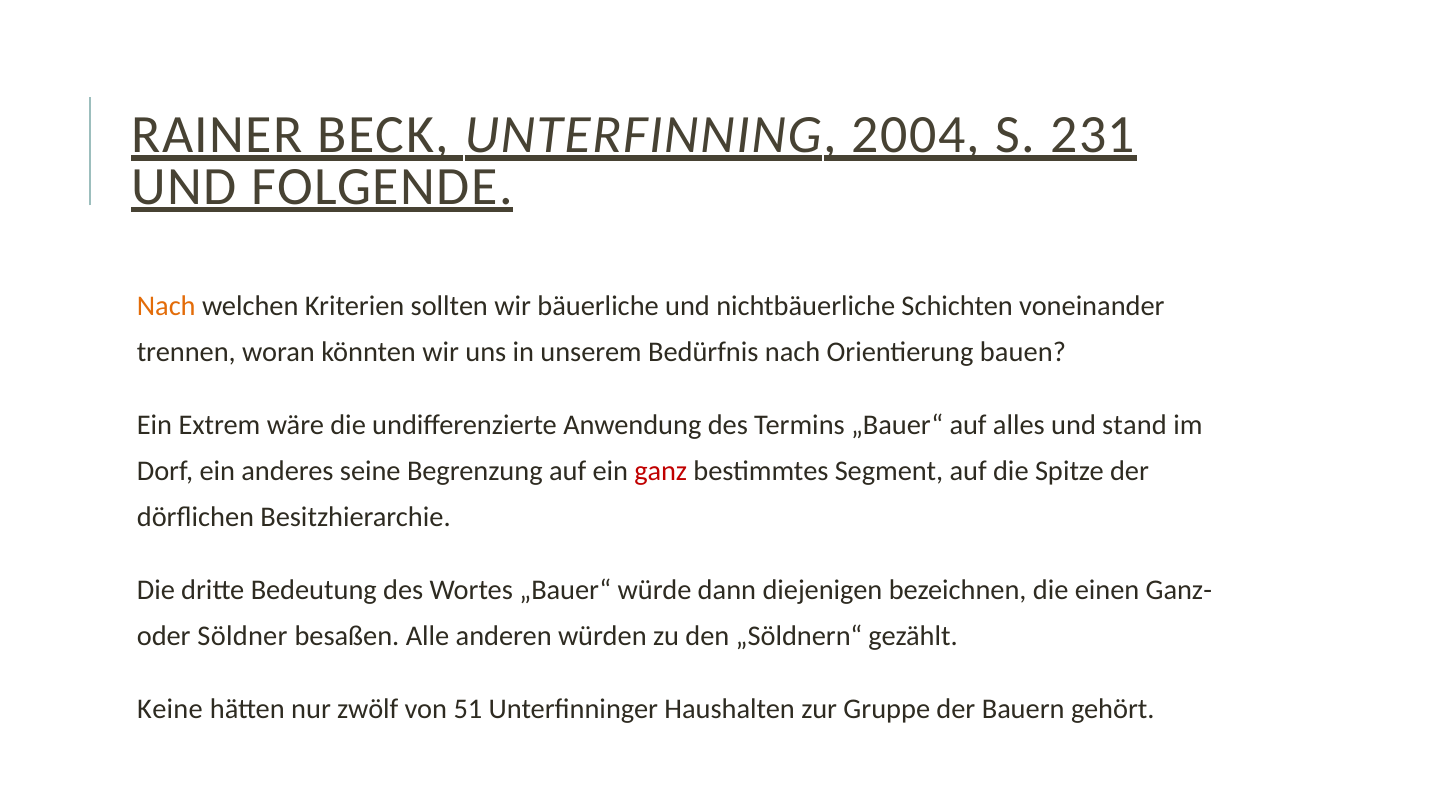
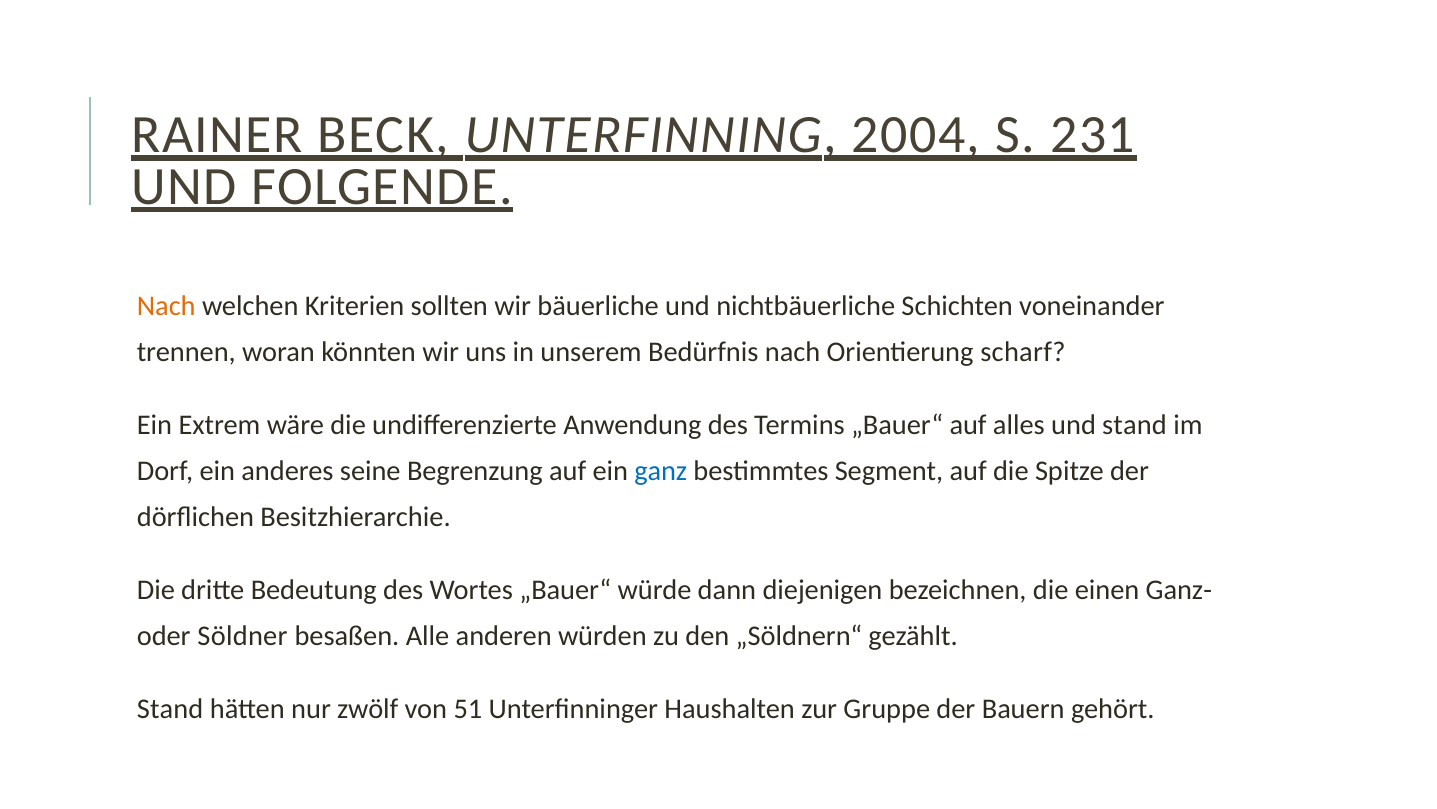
bauen: bauen -> scharf (1023, 352)
ganz colour: red -> blue (661, 471)
Keine: Keine -> Stand (170, 709)
